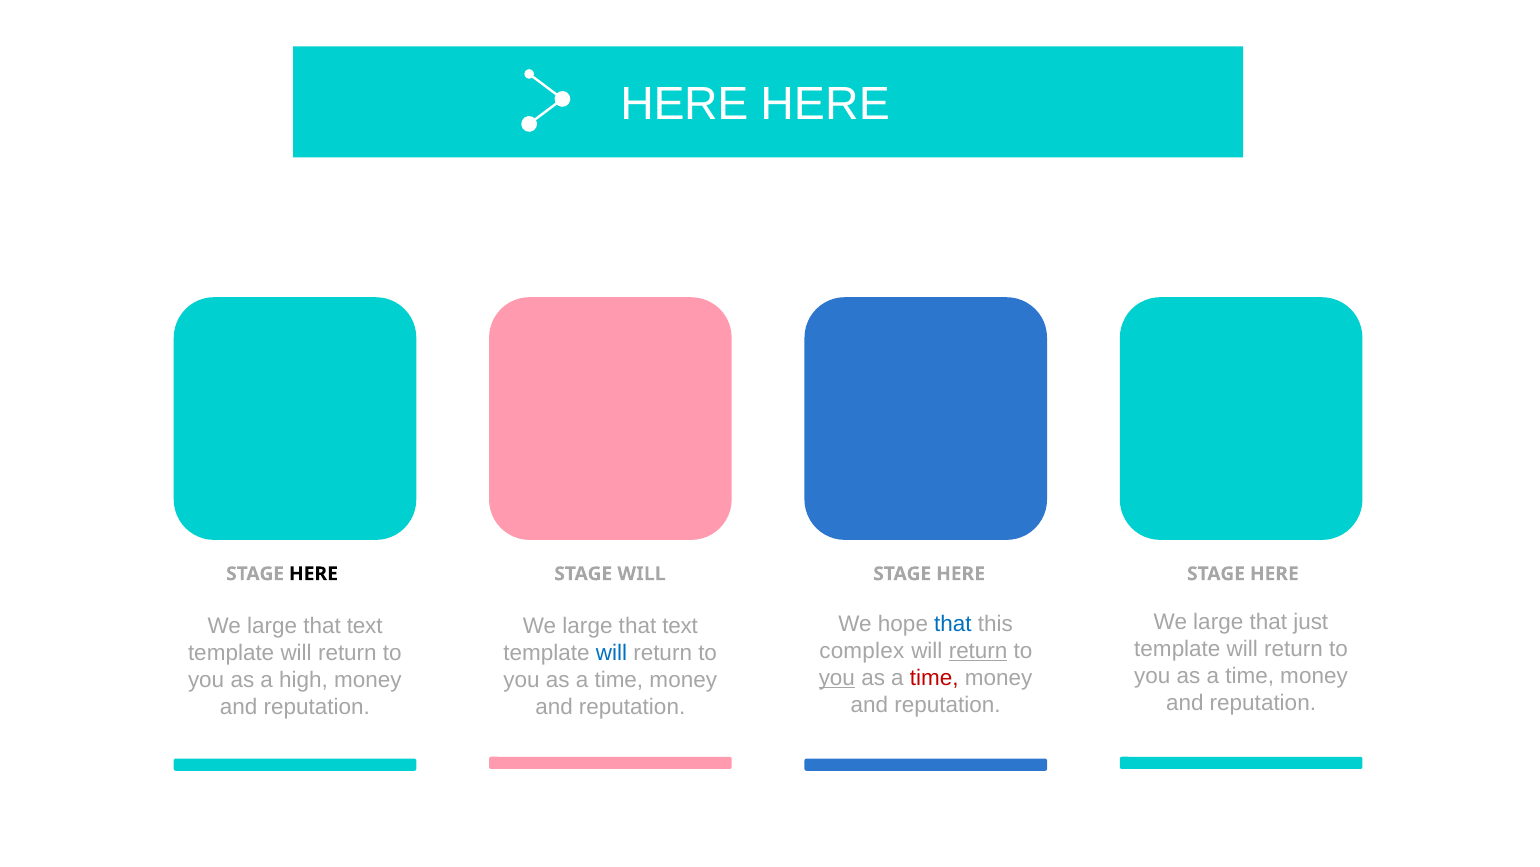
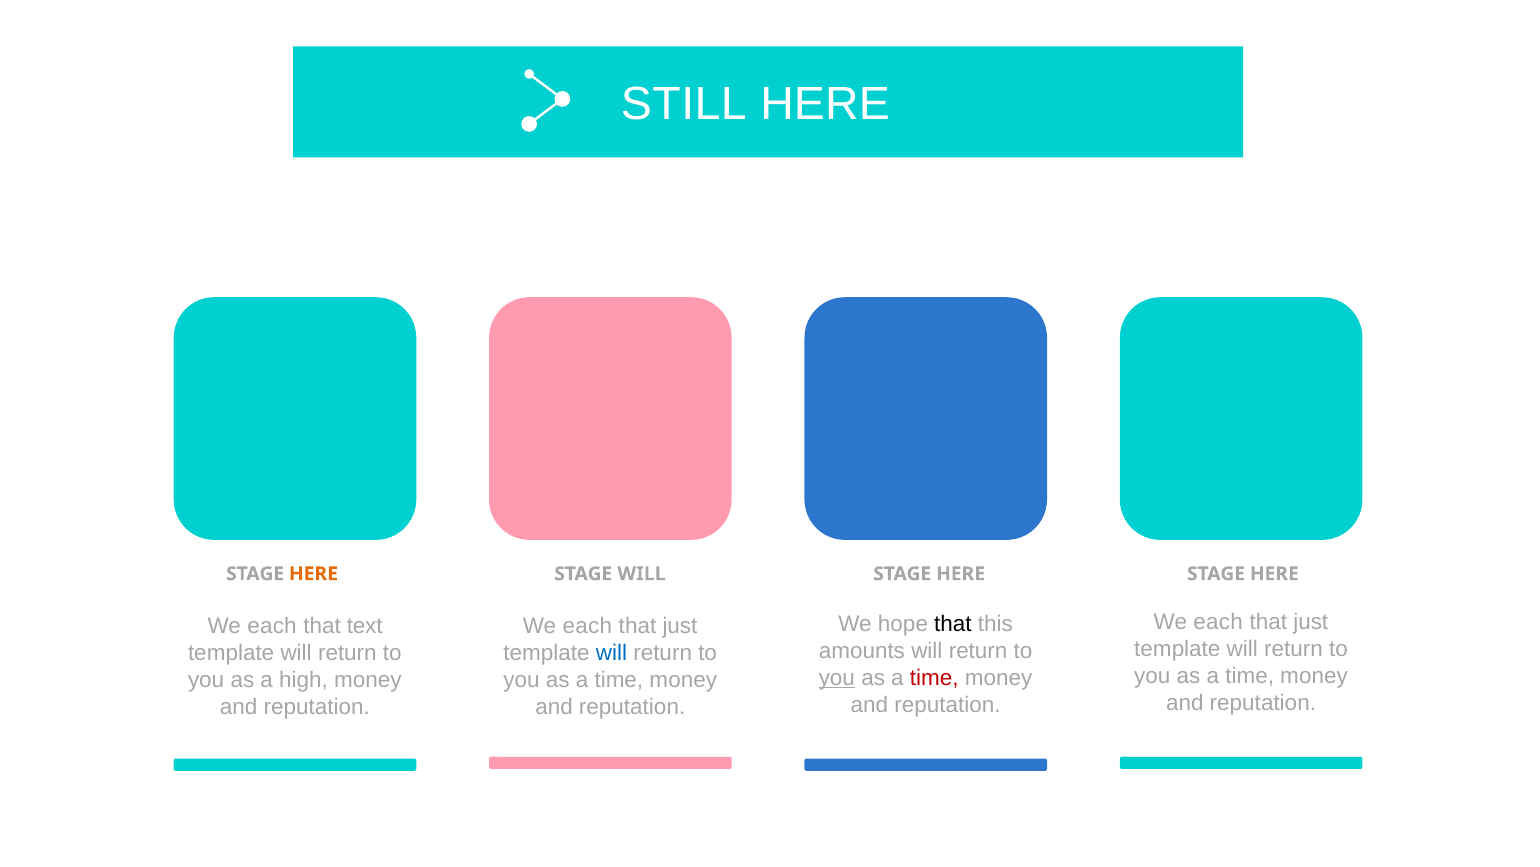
HERE: HERE -> STILL (684, 104)
HERE colour: black -> orange (313, 574)
large: large -> each (1218, 622)
that colour: blue -> black (953, 624)
large: large -> each (272, 626)
large: large -> each (587, 626)
text: text -> just (680, 626)
complex: complex -> amounts (862, 651)
return underline: present -> none (978, 651)
